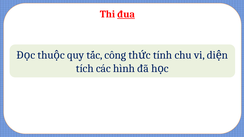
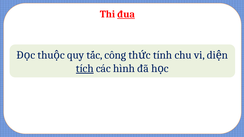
tích underline: none -> present (85, 69)
